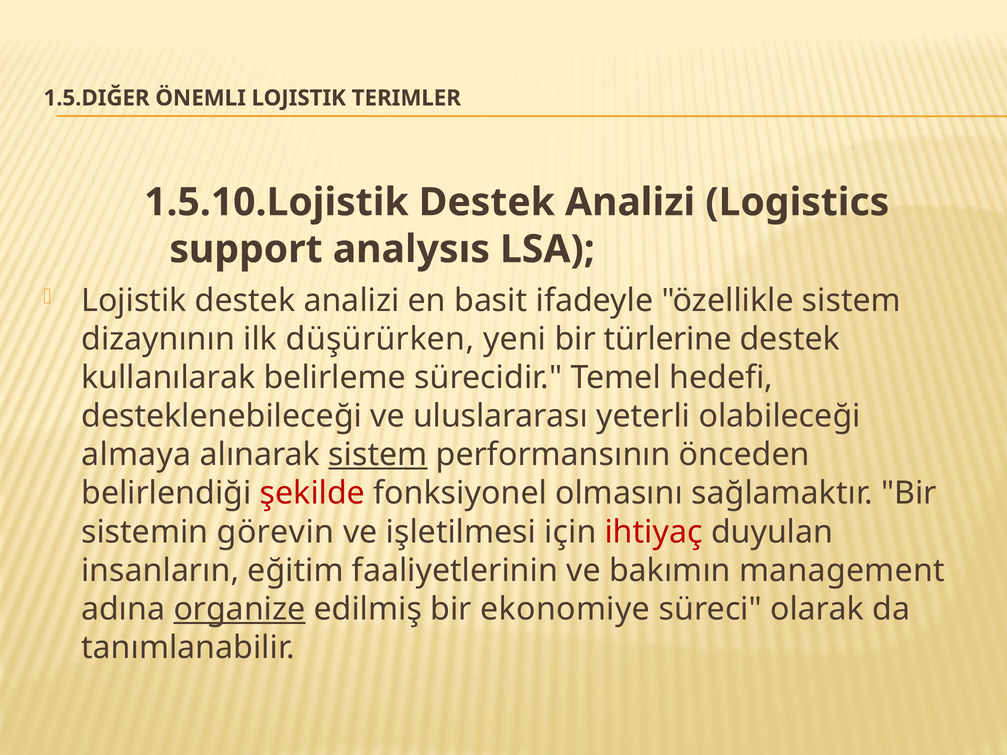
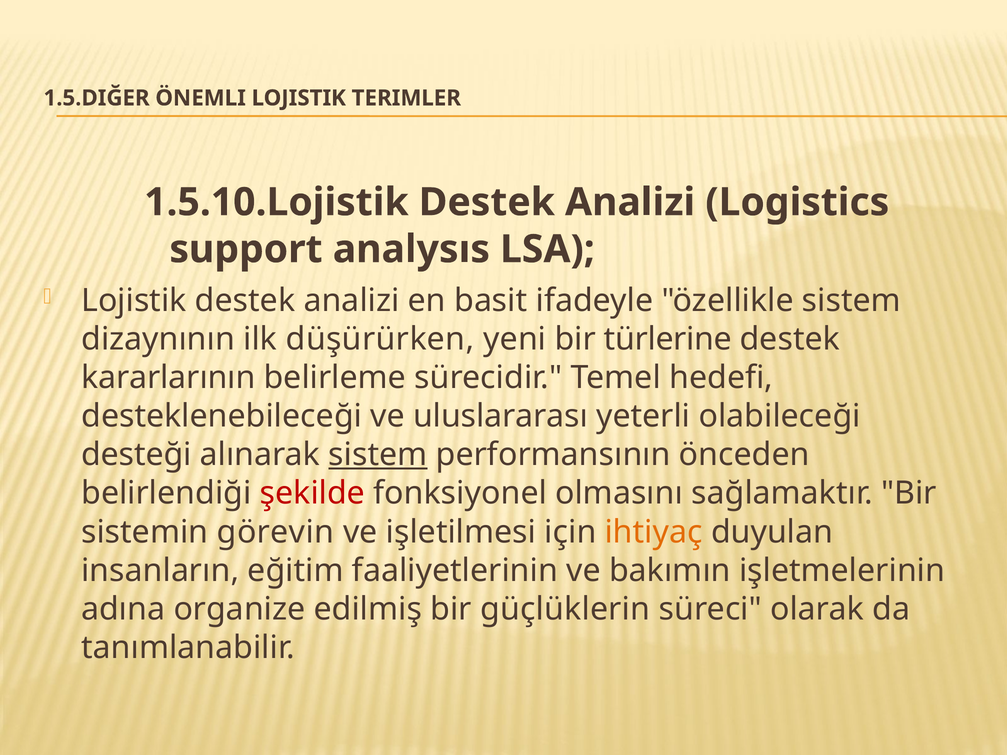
kullanılarak: kullanılarak -> kararlarının (168, 378)
almaya: almaya -> desteği (136, 455)
ihtiyaç colour: red -> orange (654, 532)
management: management -> işletmelerinin (842, 571)
organize underline: present -> none (239, 609)
ekonomiye: ekonomiye -> güçlüklerin (565, 609)
